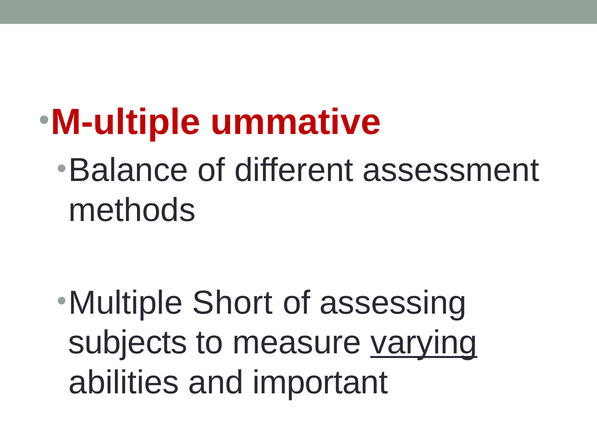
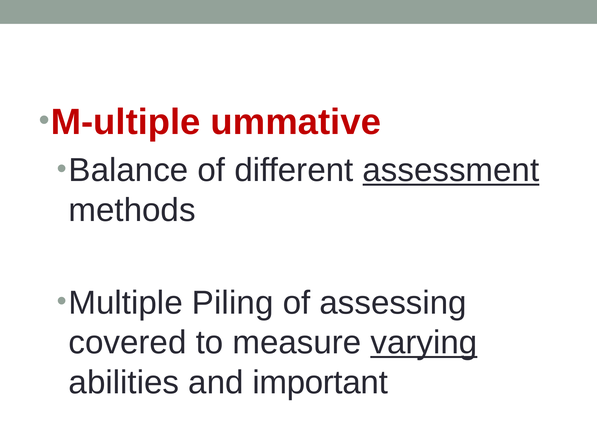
assessment underline: none -> present (451, 170)
Short: Short -> Piling (233, 303)
subjects: subjects -> covered (128, 343)
